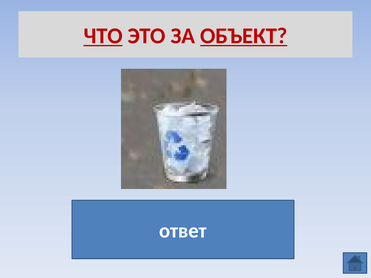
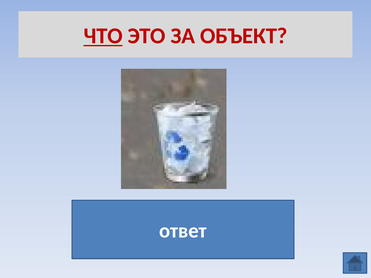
ОБЪЕКТ underline: present -> none (244, 36)
